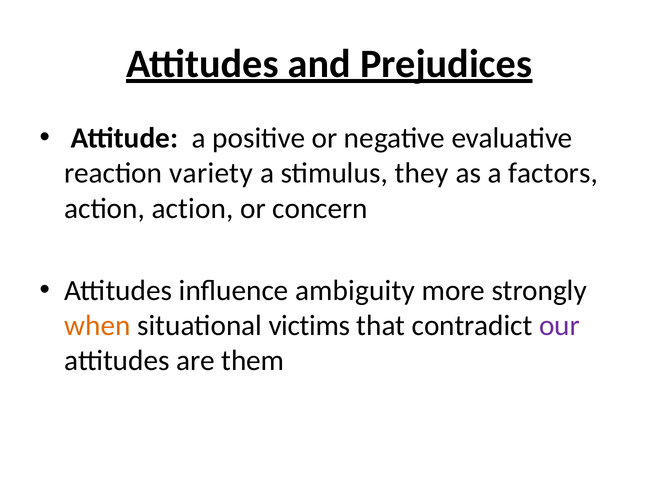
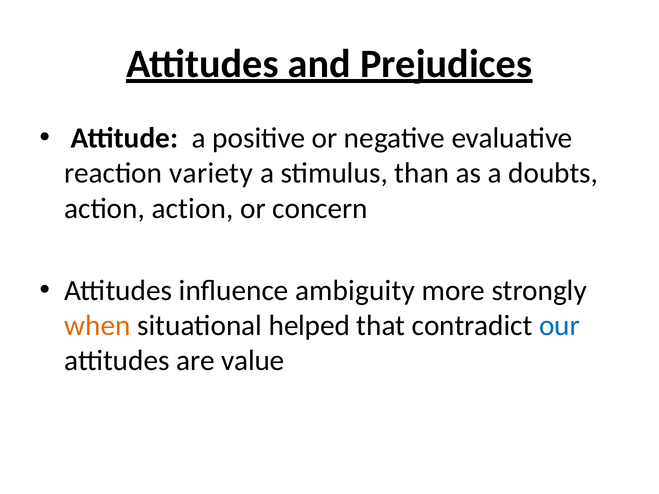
they: they -> than (422, 173)
factors: factors -> doubts (553, 173)
victims: victims -> helped (309, 326)
our colour: purple -> blue (560, 326)
them: them -> value (253, 361)
